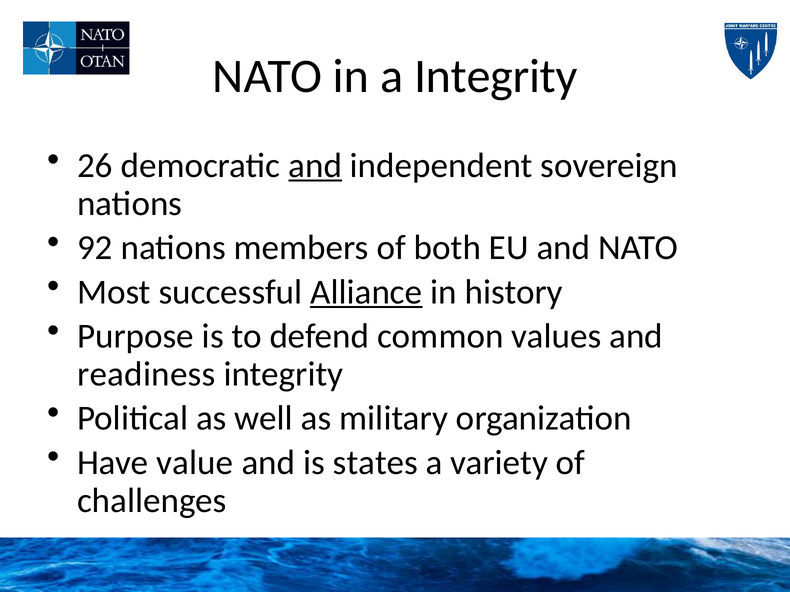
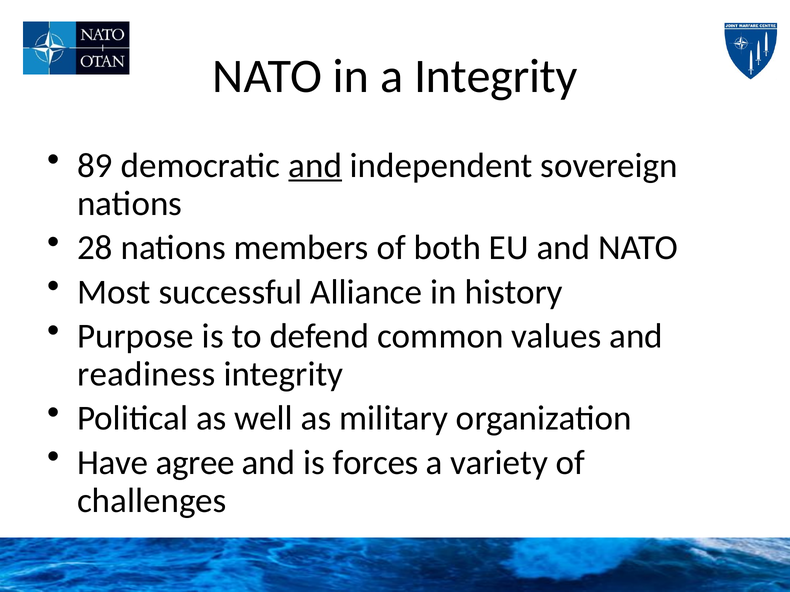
26: 26 -> 89 (95, 166)
92: 92 -> 28 (95, 248)
Alliance underline: present -> none (366, 292)
value: value -> agree (195, 463)
states: states -> forces (376, 463)
